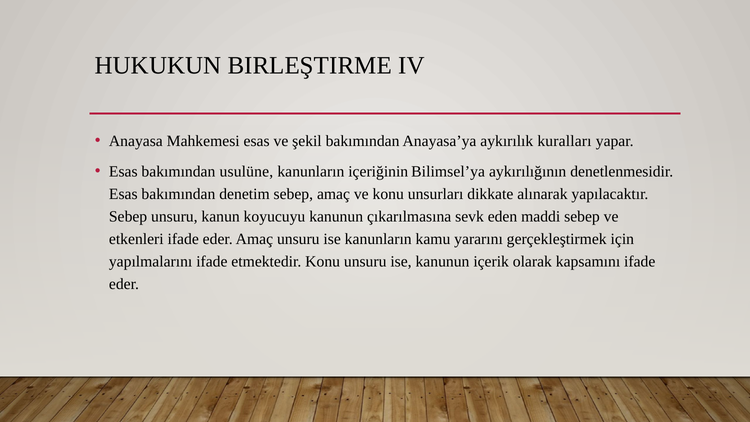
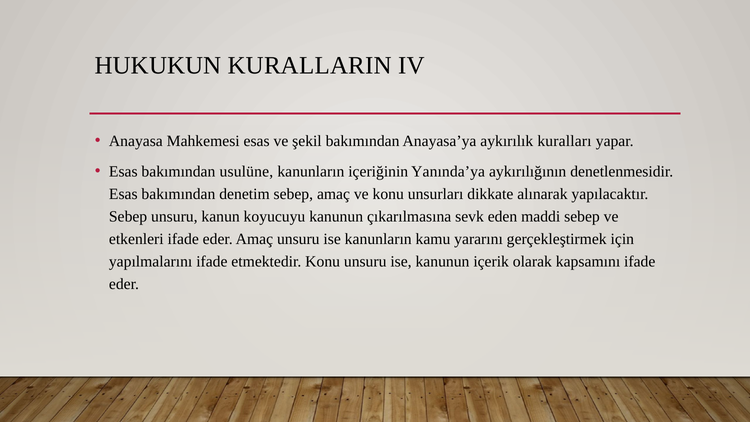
BIRLEŞTIRME: BIRLEŞTIRME -> KURALLARIN (310, 66)
Bilimsel’ya: Bilimsel’ya -> Yanında’ya (448, 171)
